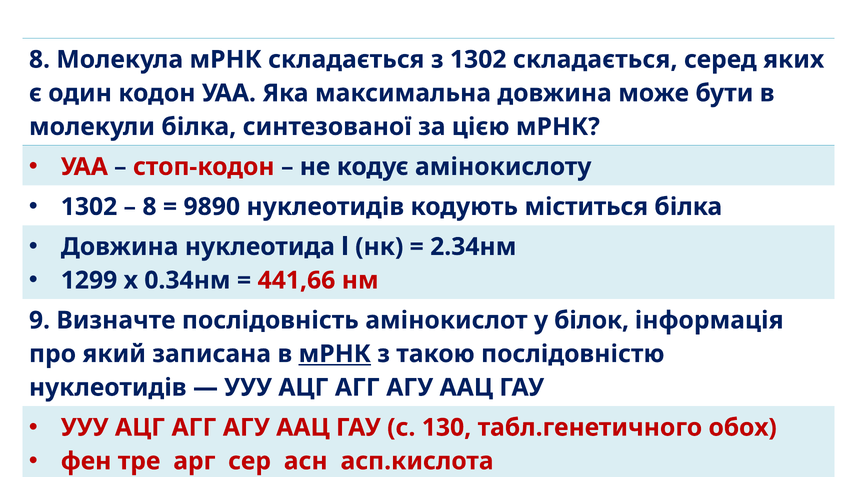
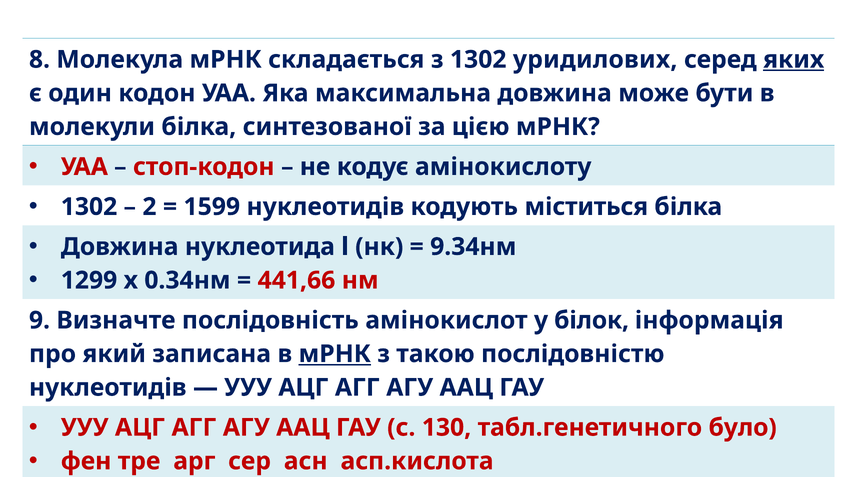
1302 складається: складається -> уридилових (595, 60)
яких underline: none -> present (794, 60)
8: 8 -> 2 (149, 207)
9890: 9890 -> 1599 (212, 207)
2.34нм: 2.34нм -> 9.34нм (473, 247)
обох: обох -> було (743, 428)
